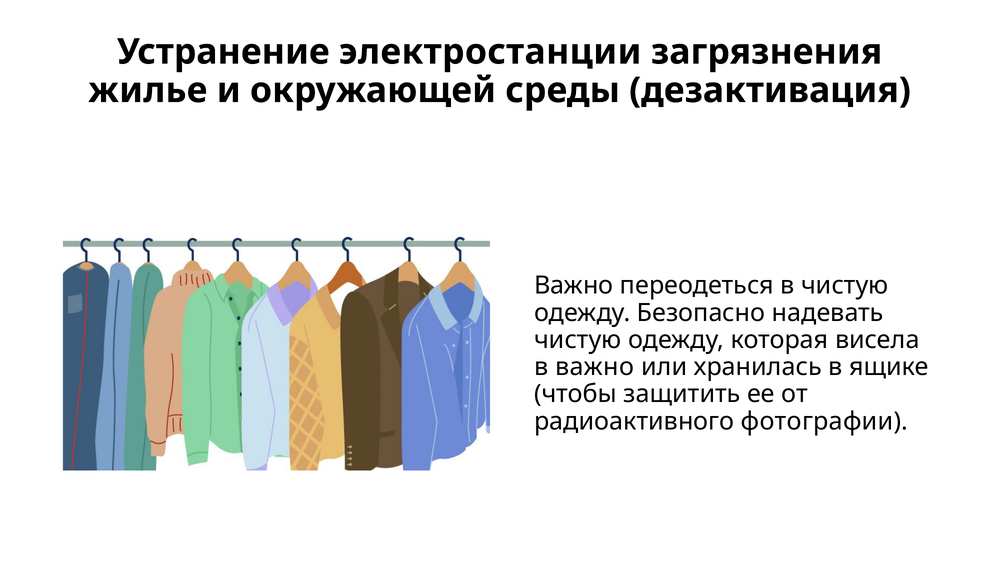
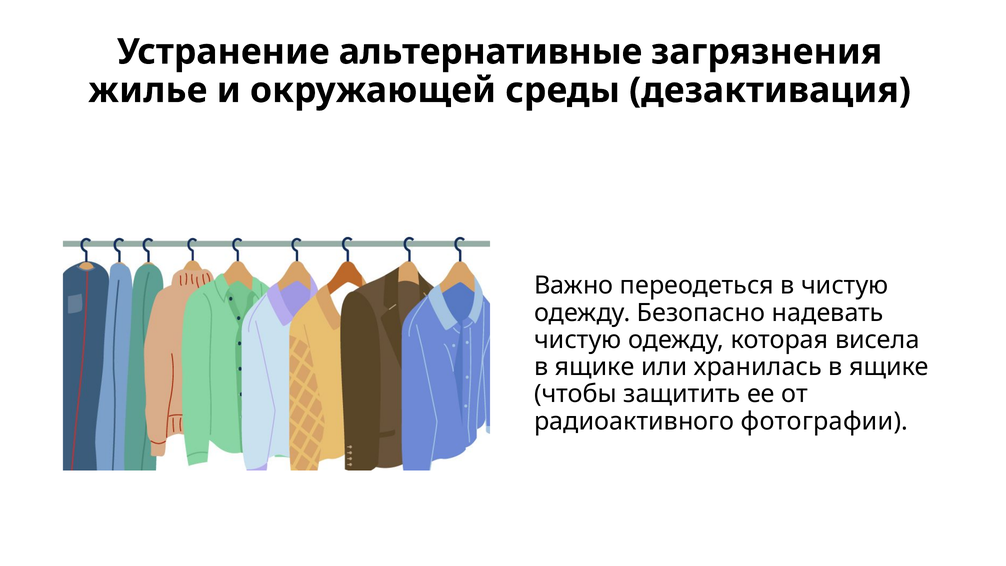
электростанции: электростанции -> альтернативные (491, 52)
важно: важно -> ящике (595, 367)
